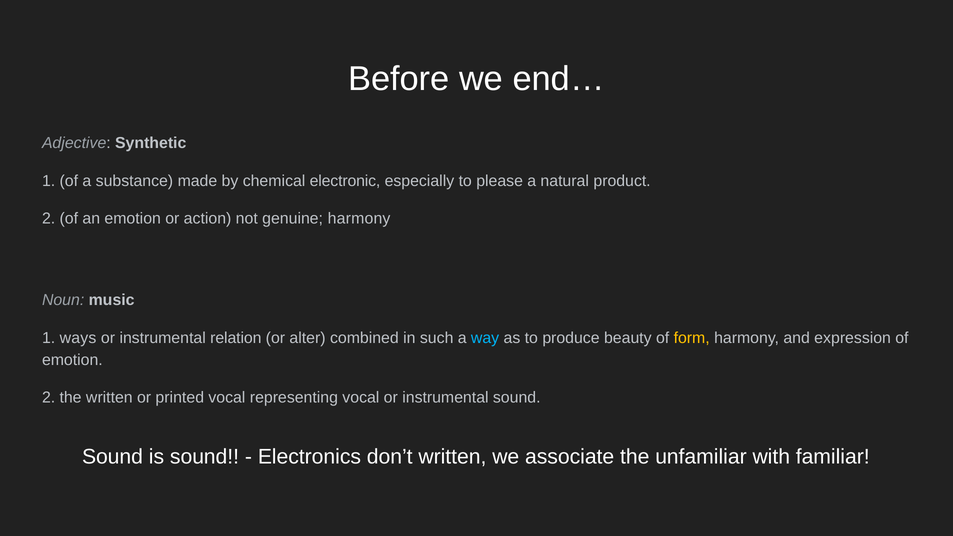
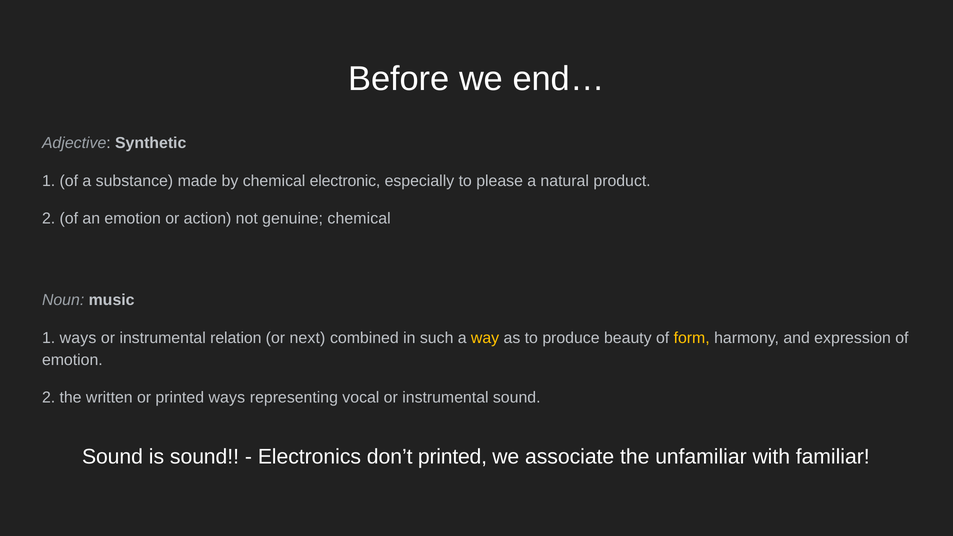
genuine harmony: harmony -> chemical (359, 219)
alter: alter -> next (307, 338)
way colour: light blue -> yellow (485, 338)
printed vocal: vocal -> ways (227, 398)
don’t written: written -> printed (453, 457)
